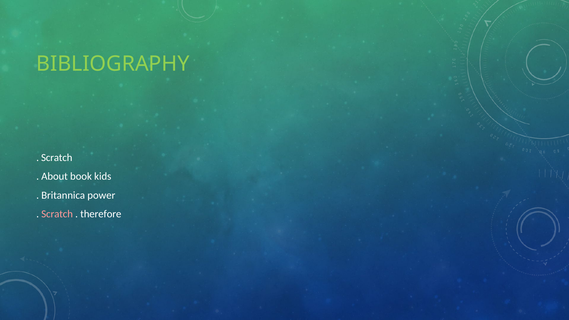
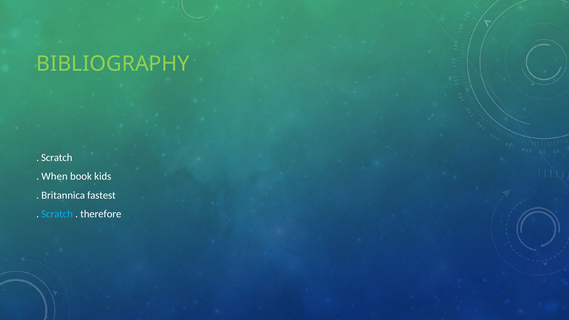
About: About -> When (54, 176)
power: power -> fastest (101, 195)
Scratch colour: pink -> light blue (57, 214)
